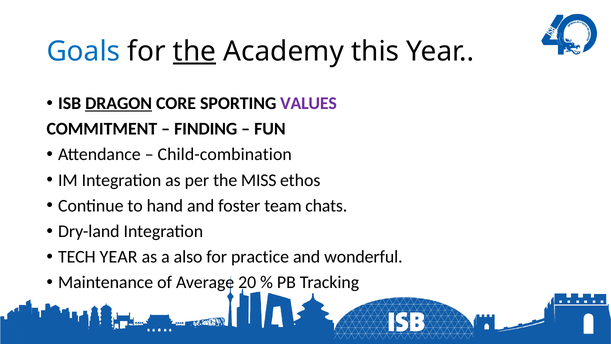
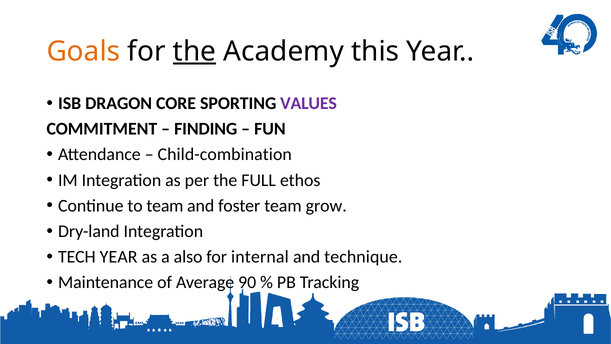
Goals colour: blue -> orange (83, 51)
DRAGON underline: present -> none (119, 103)
MISS: MISS -> FULL (259, 180)
to hand: hand -> team (165, 206)
chats: chats -> grow (326, 206)
practice: practice -> internal (260, 257)
wonderful: wonderful -> technique (363, 257)
20: 20 -> 90 (247, 282)
